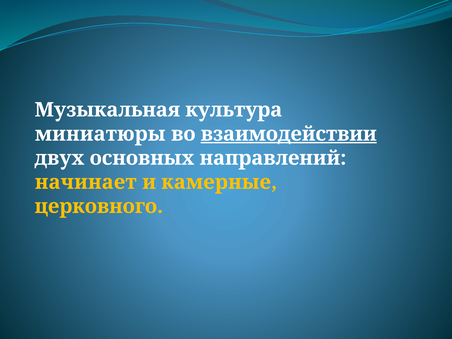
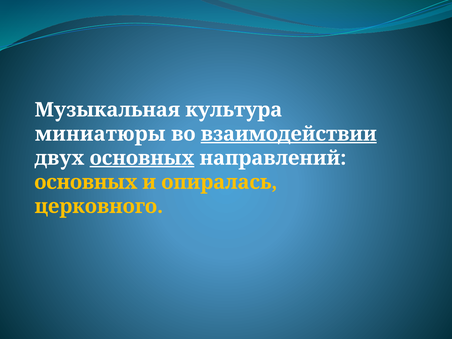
основных underline: none -> present (142, 158)
начинает: начинает -> основных (86, 182)
камерные: камерные -> опиралась (219, 182)
